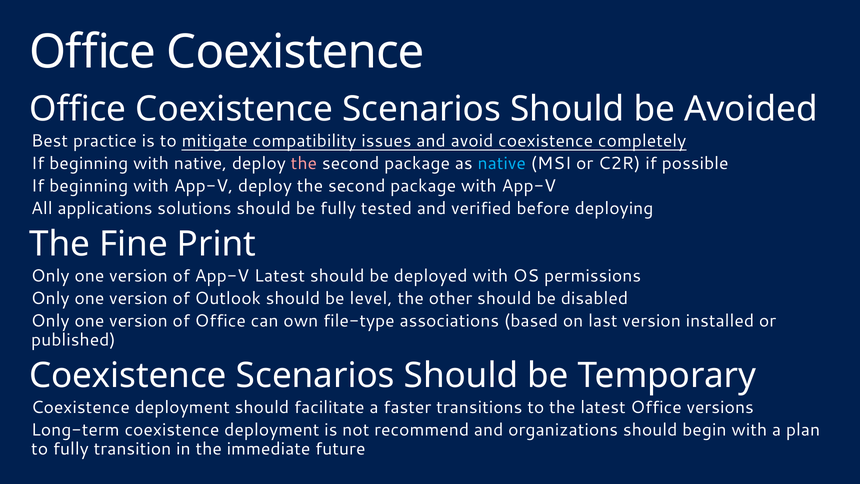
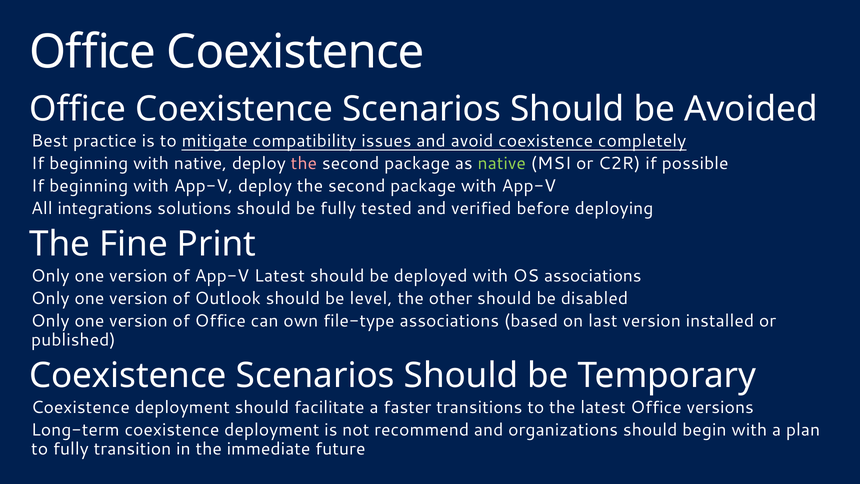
native colour: light blue -> light green (502, 164)
applications: applications -> integrations (105, 208)
OS permissions: permissions -> associations (593, 276)
